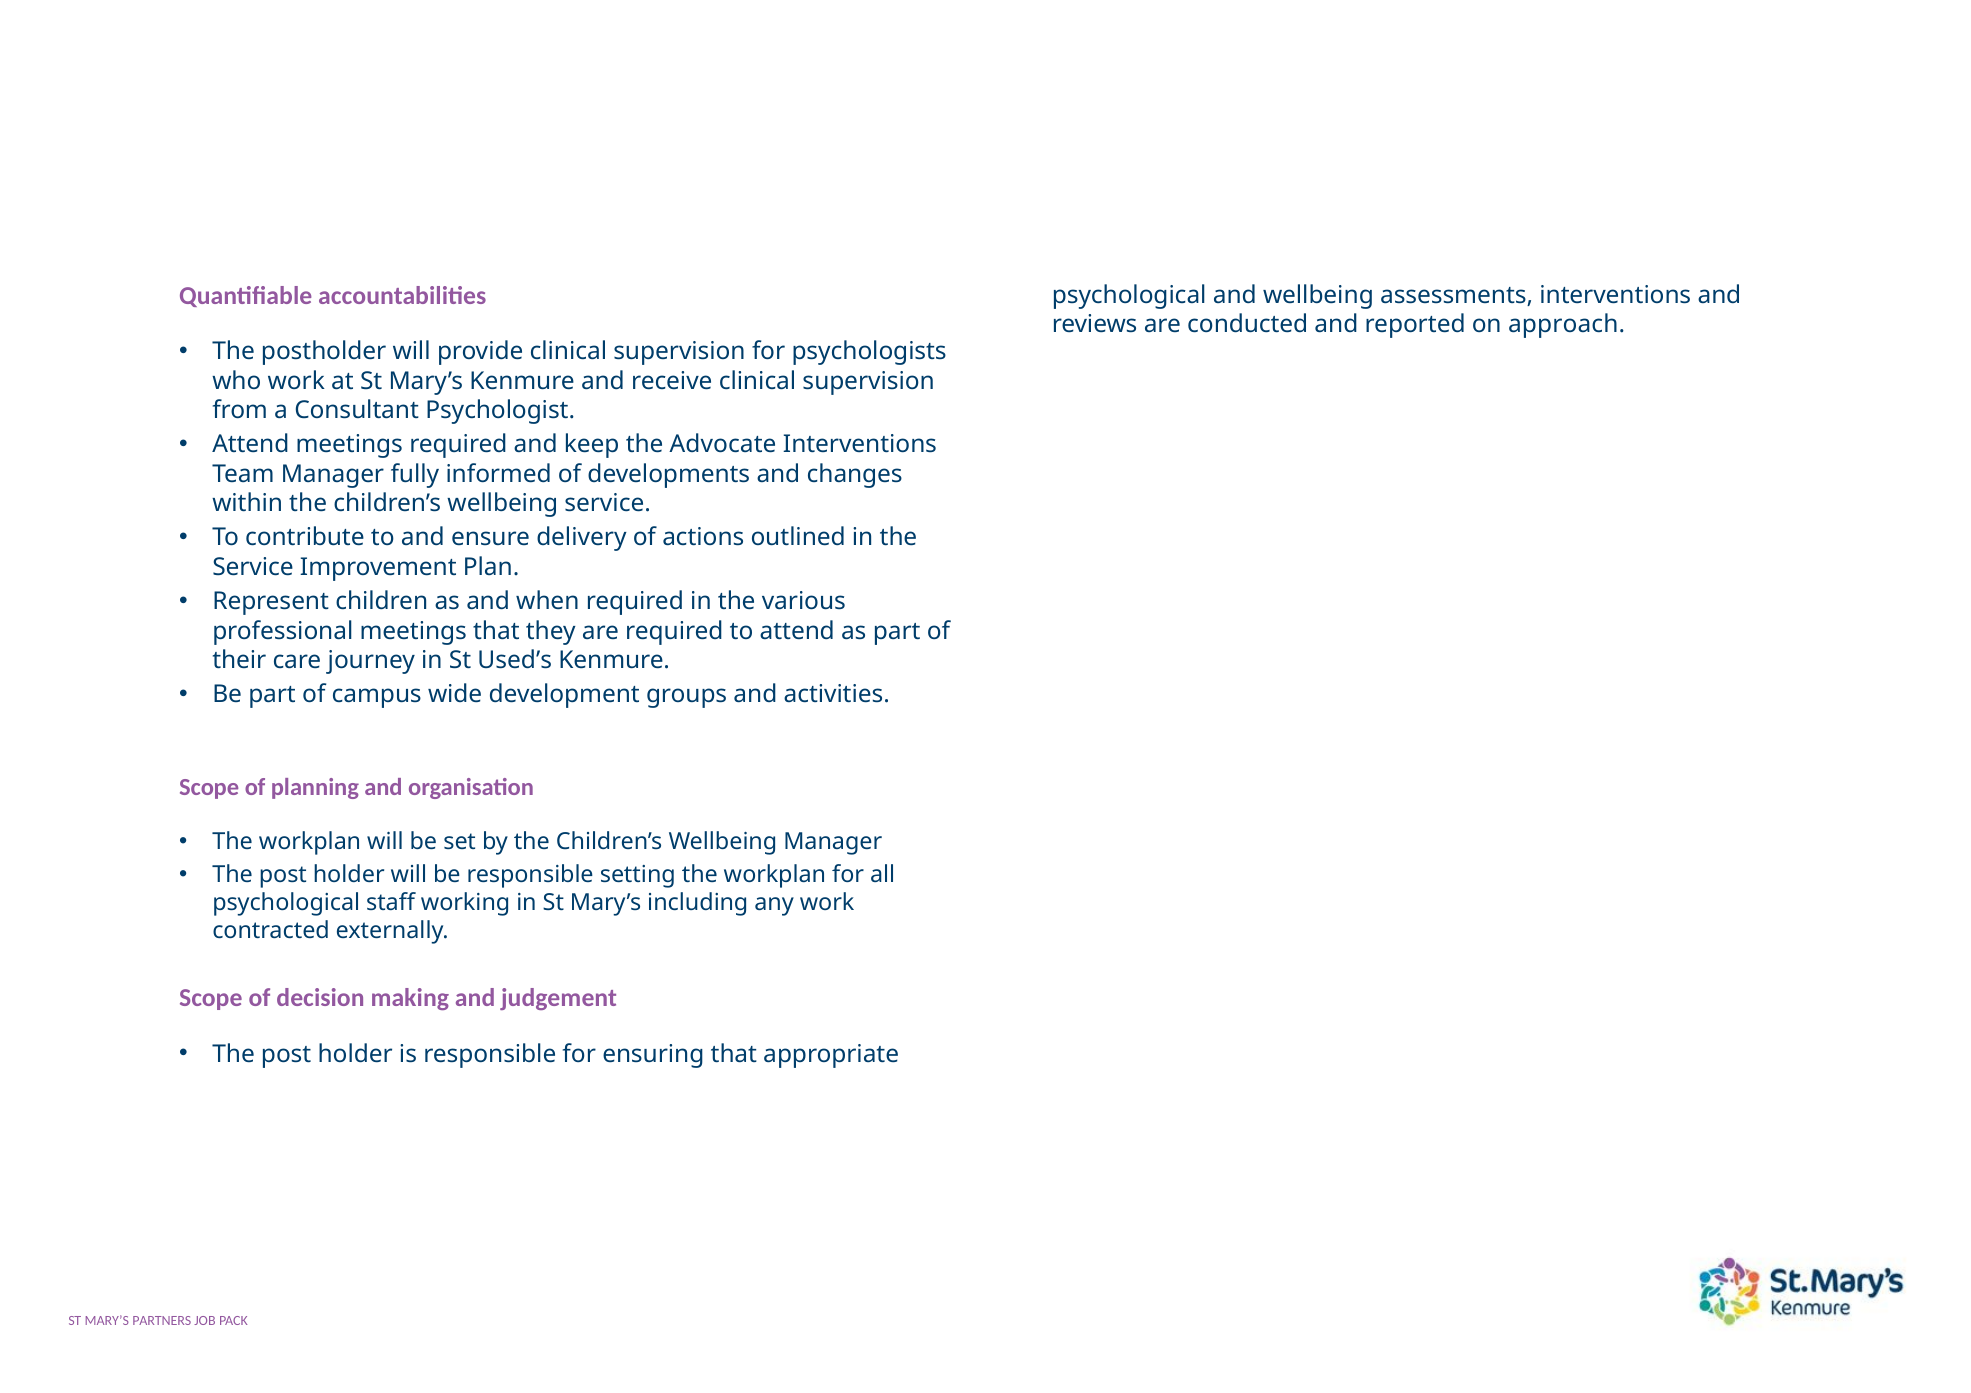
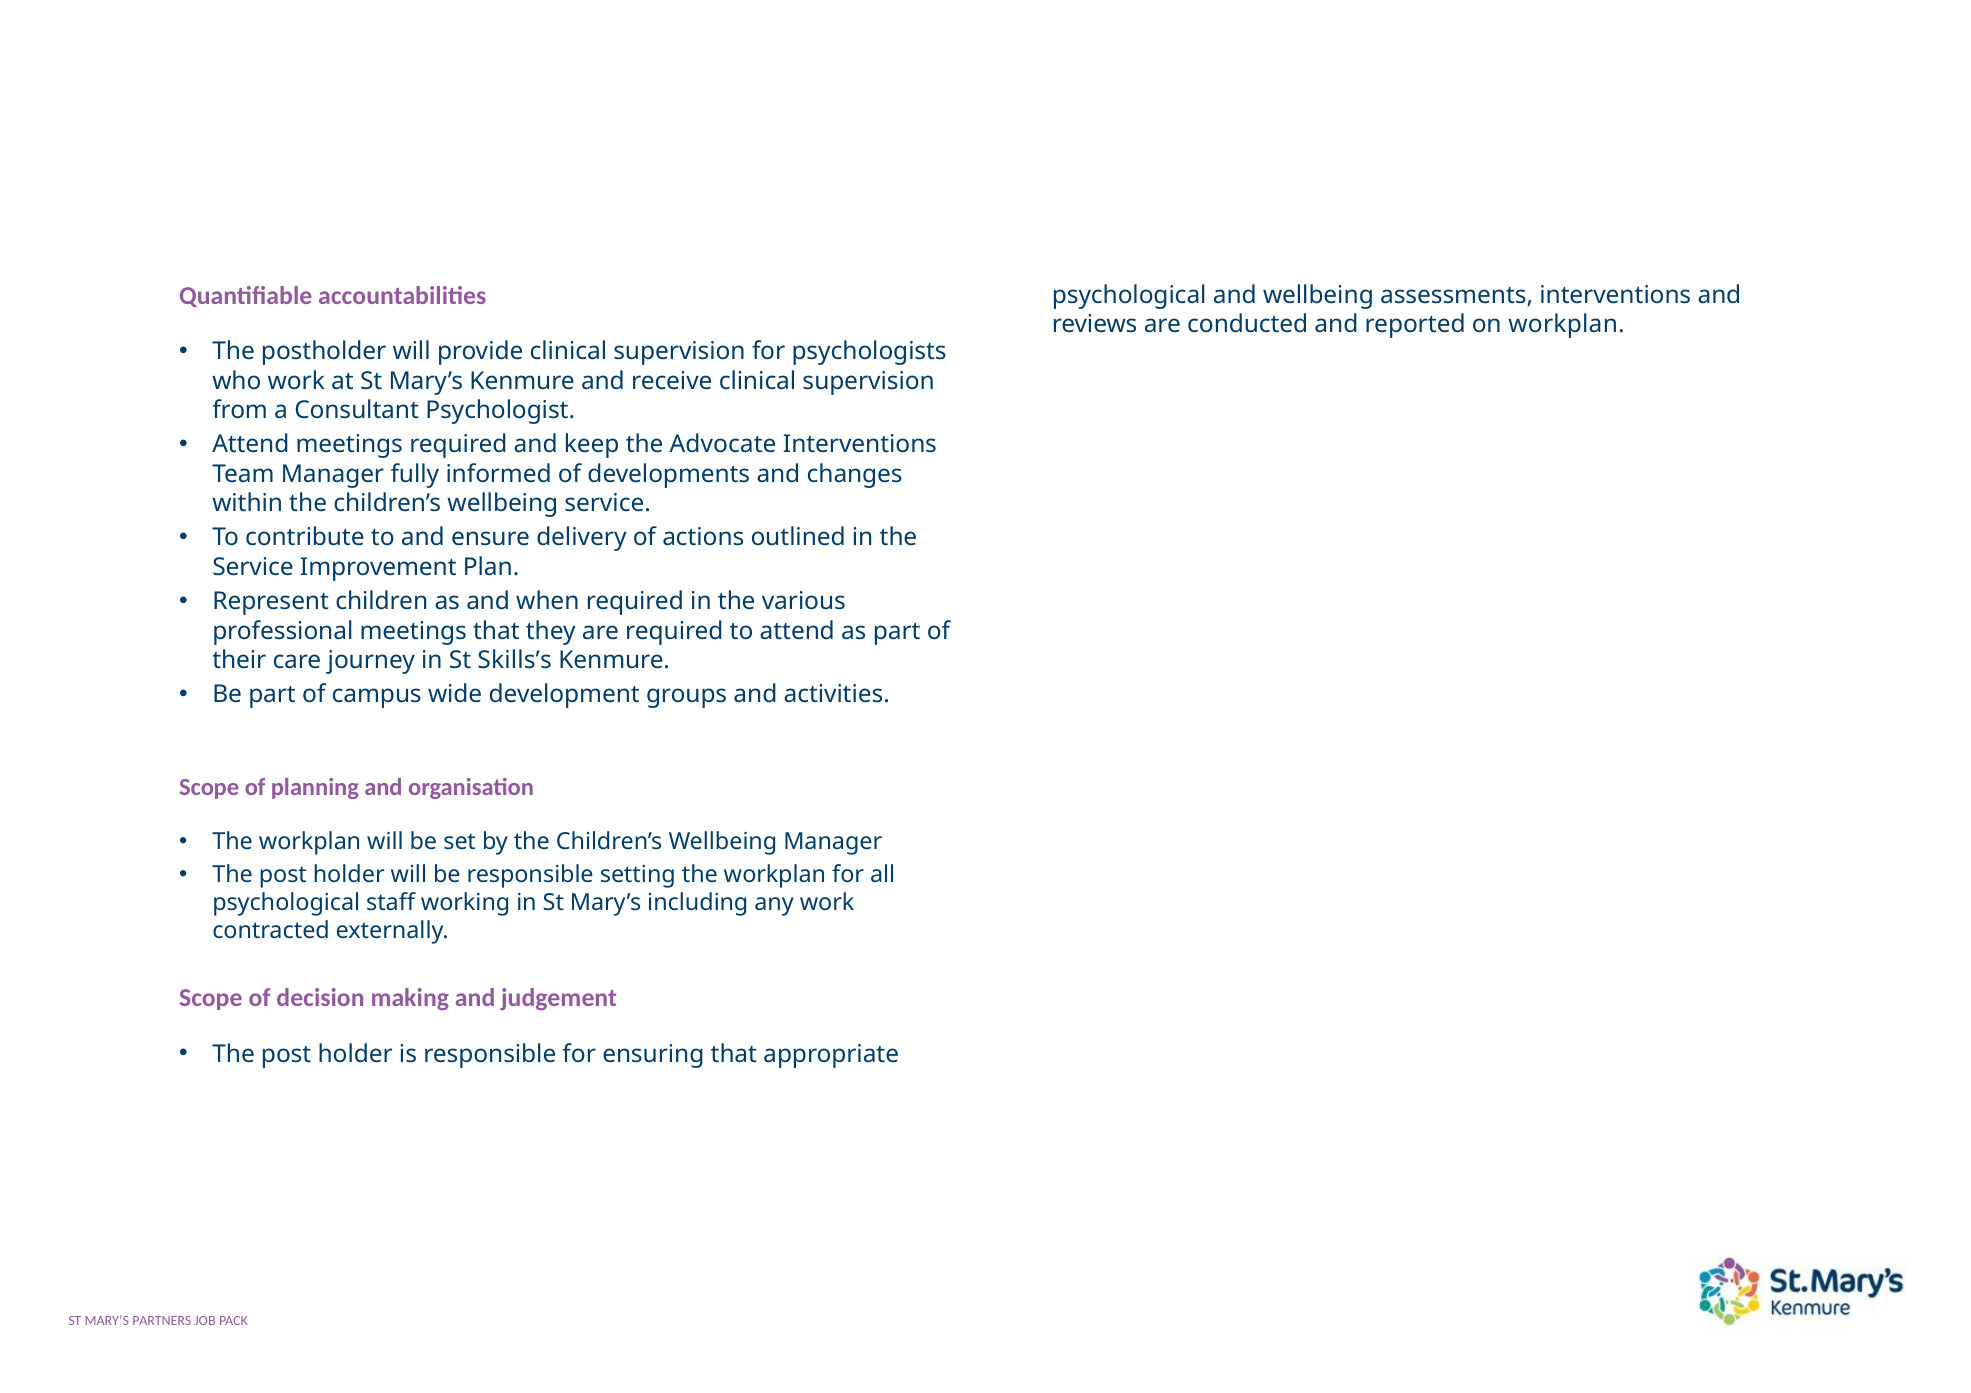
on approach: approach -> workplan (1567, 325)
Used’s: Used’s -> Skills’s (515, 661)
